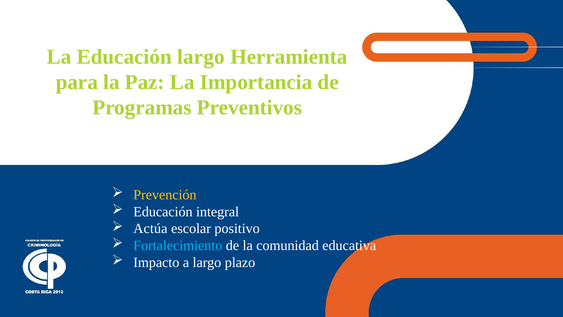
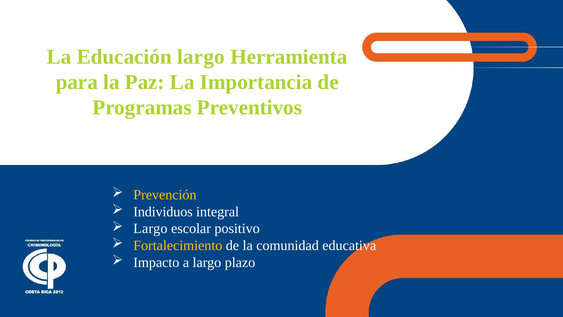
Educación: Educación -> Individuos (163, 212)
Actúa: Actúa -> Largo (150, 228)
Fortalecimiento colour: light blue -> yellow (178, 245)
